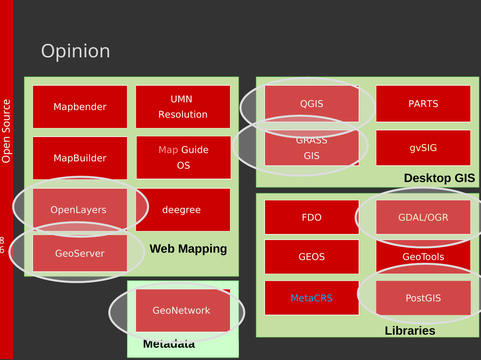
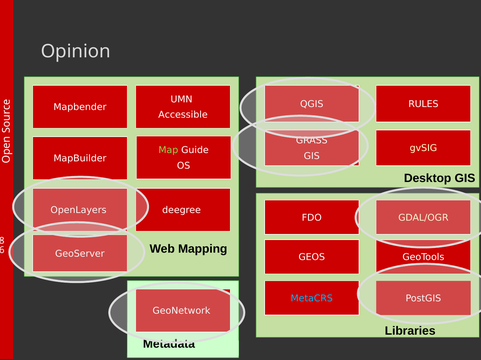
PARTS: PARTS -> RULES (423, 104)
Resolution: Resolution -> Accessible (183, 115)
Map colour: pink -> light green (168, 150)
